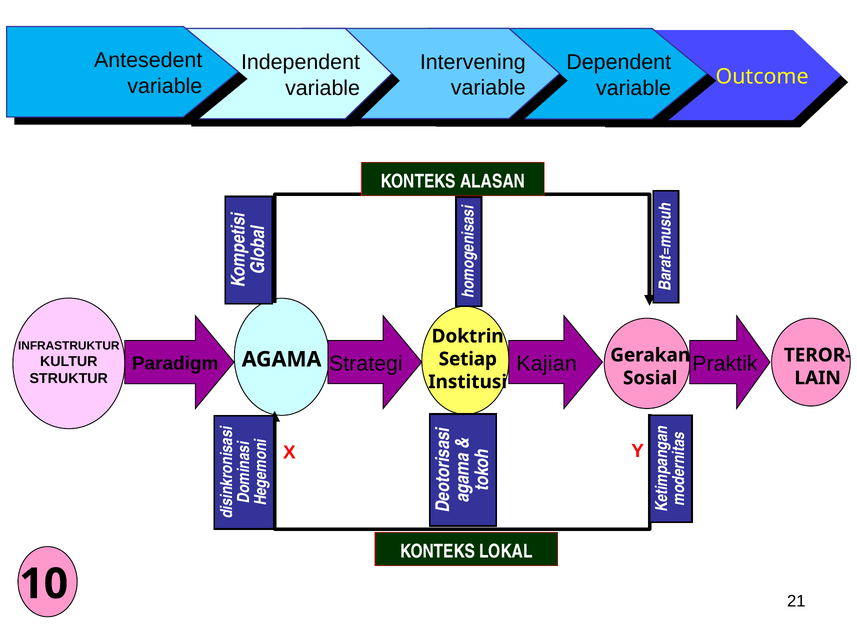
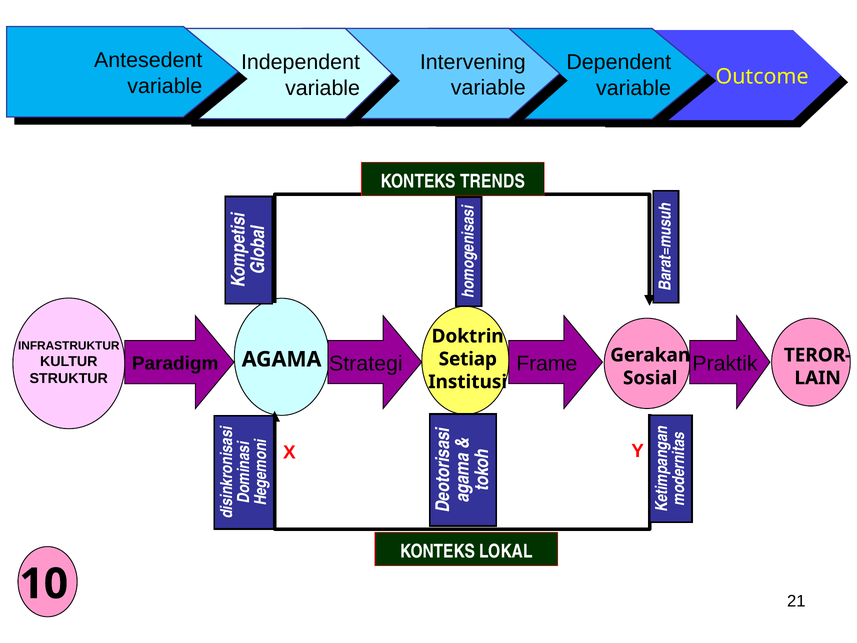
ALASAN: ALASAN -> TRENDS (493, 181)
Kajian: Kajian -> Frame (547, 363)
